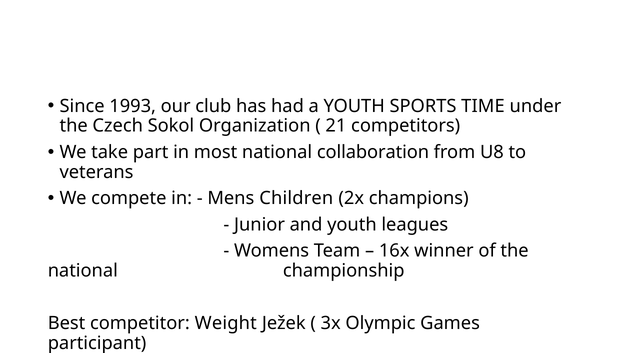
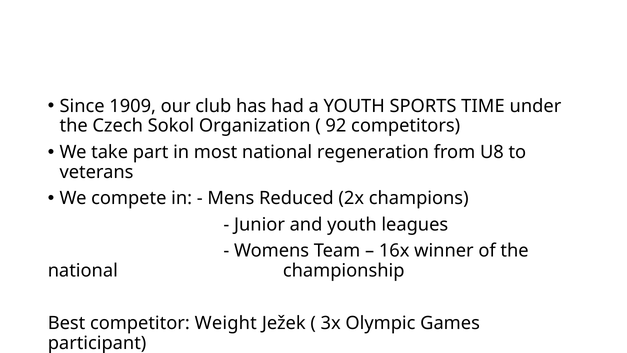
1993: 1993 -> 1909 (133, 106)
21: 21 -> 92 (336, 126)
collaboration: collaboration -> regeneration (373, 152)
Children: Children -> Reduced (296, 198)
